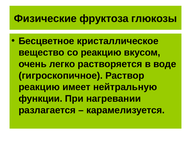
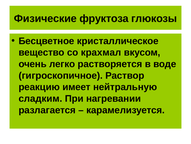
со реакцию: реакцию -> крахмал (101, 52)
функции: функции -> сладким (40, 98)
